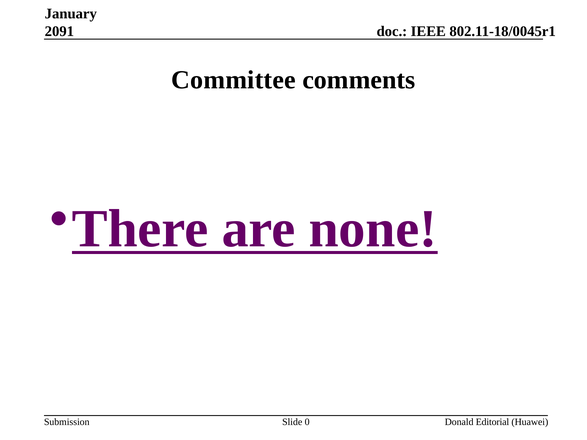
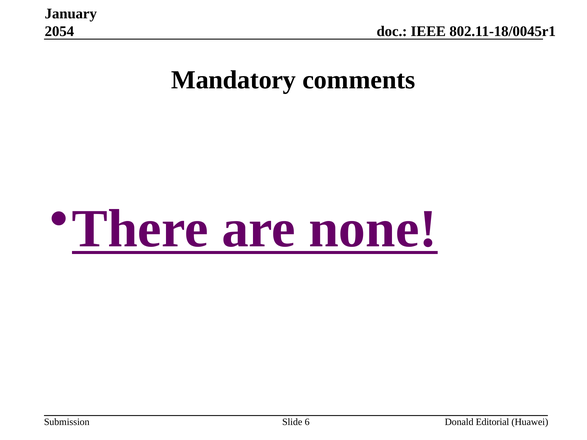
2091: 2091 -> 2054 (59, 31)
Committee: Committee -> Mandatory (234, 80)
0: 0 -> 6 (307, 422)
